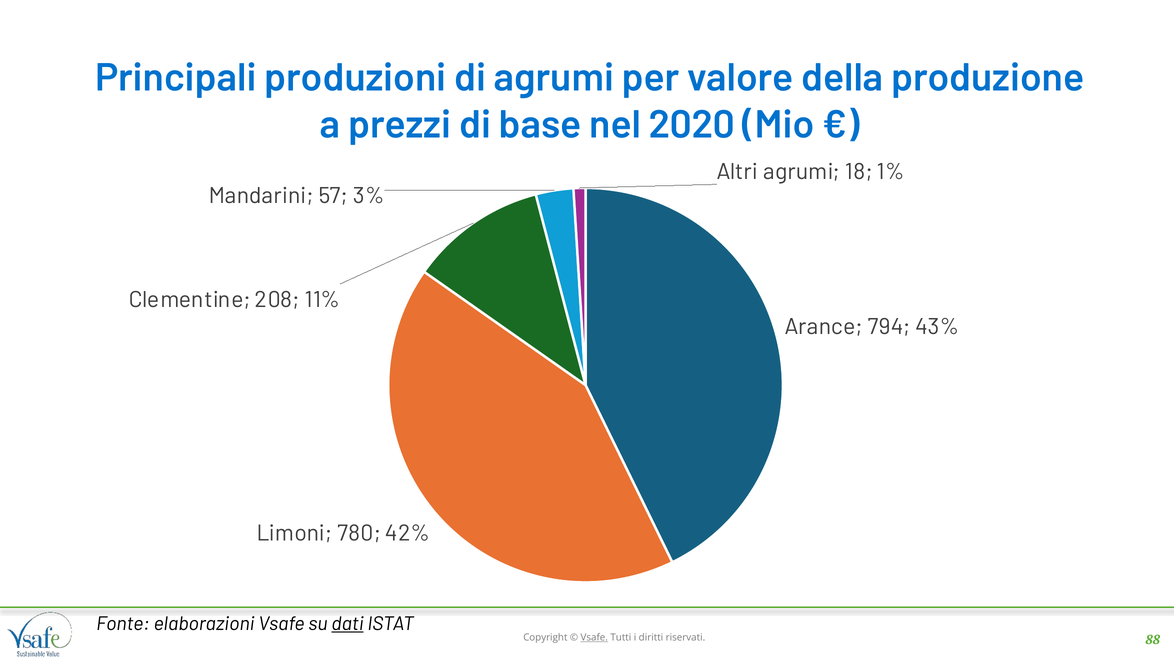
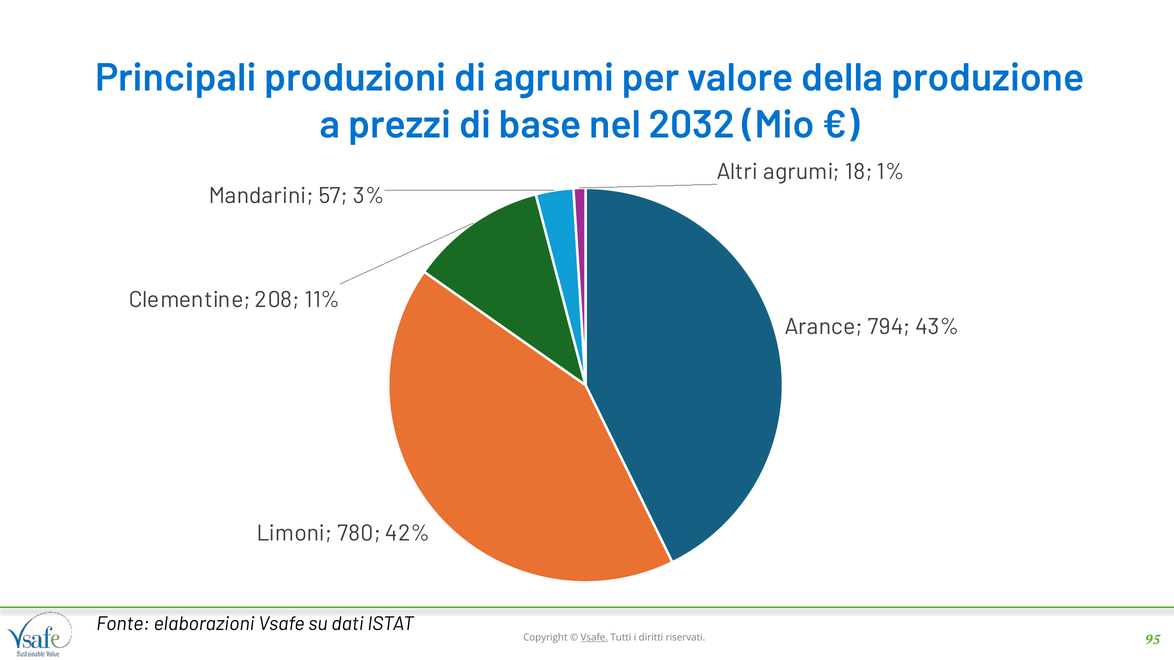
2020: 2020 -> 2032 (692, 125)
dati underline: present -> none (348, 624)
88: 88 -> 95 (1153, 640)
